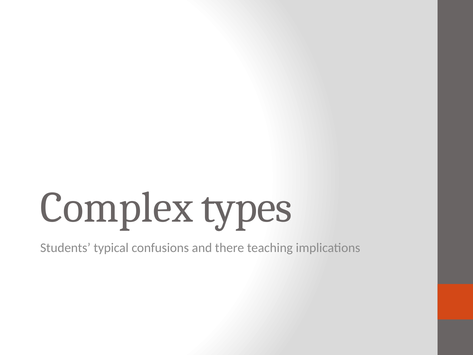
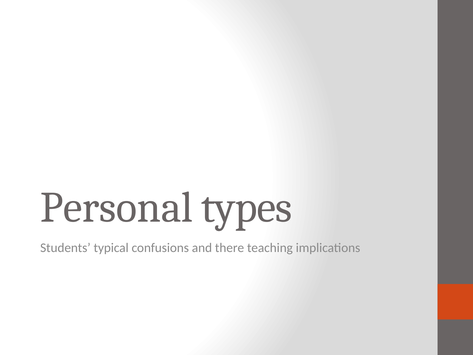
Complex: Complex -> Personal (117, 207)
